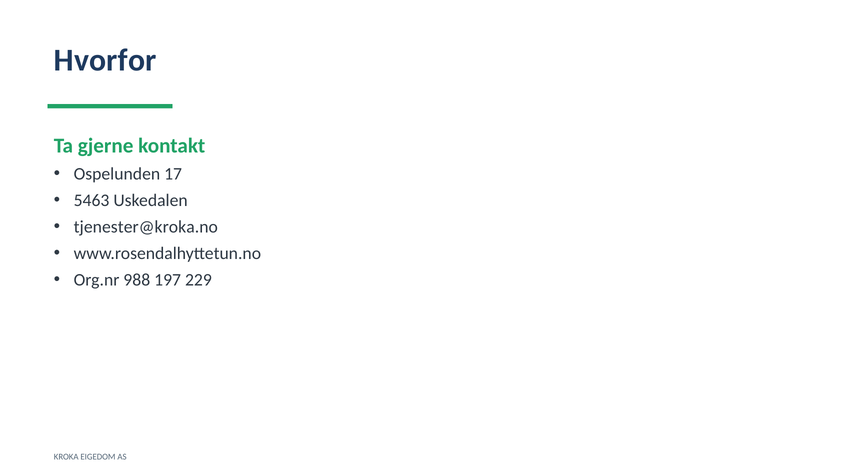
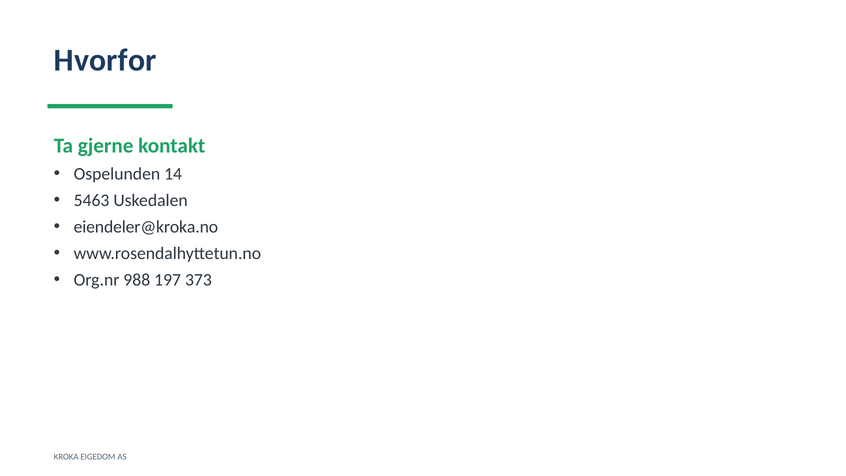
17: 17 -> 14 (173, 174)
tjenester@kroka.no: tjenester@kroka.no -> eiendeler@kroka.no (146, 227)
229: 229 -> 373 (198, 280)
